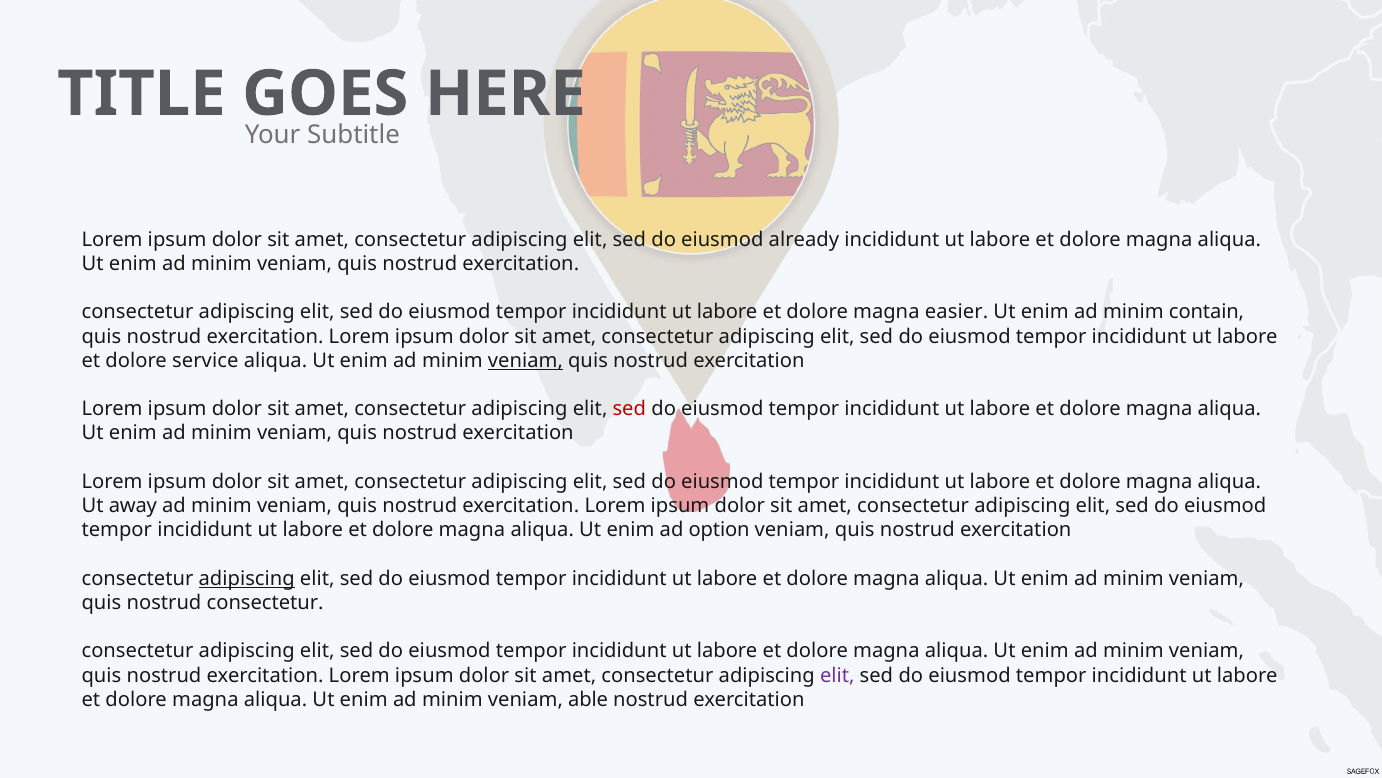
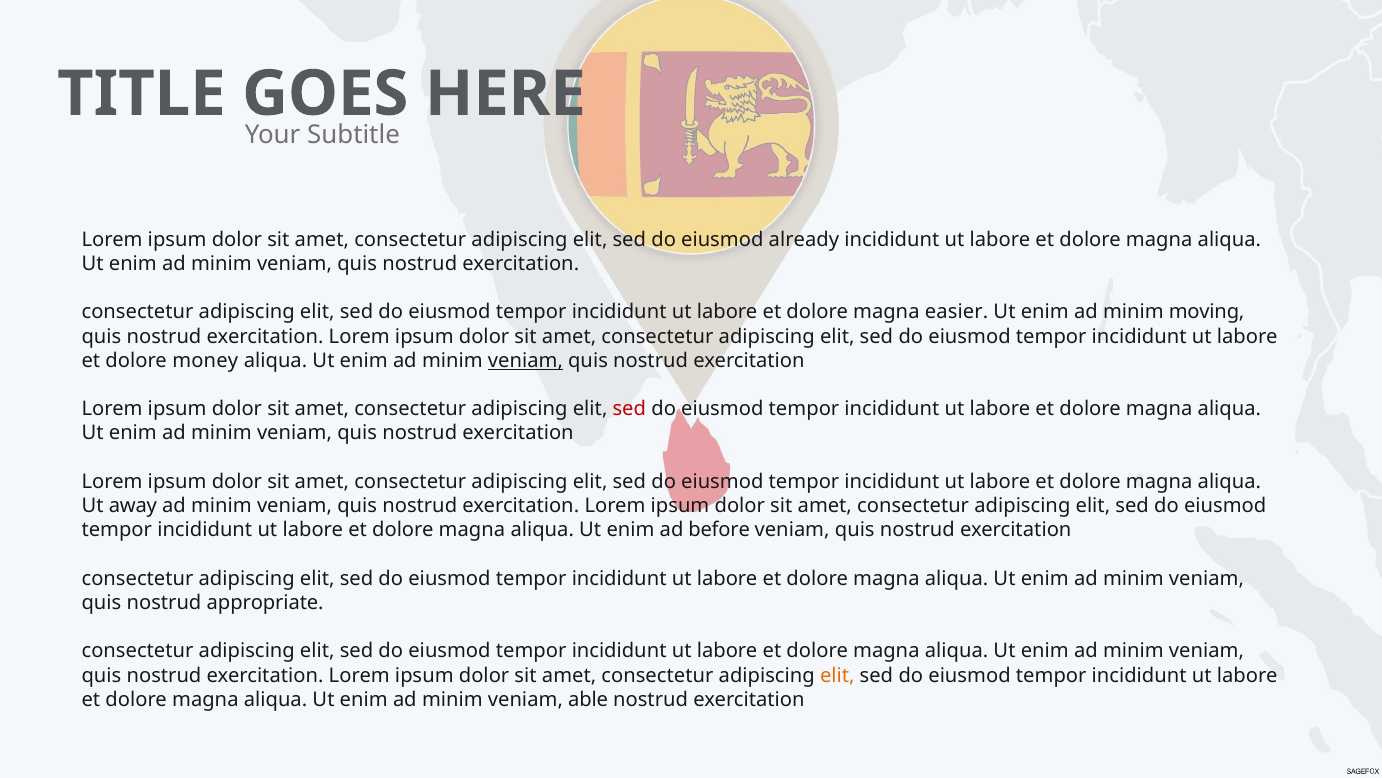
contain: contain -> moving (1207, 312)
service: service -> money (205, 360)
option: option -> before (719, 530)
adipiscing underline: present -> none (247, 578)
nostrud consectetur: consectetur -> appropriate (265, 602)
elit colour: purple -> orange (837, 675)
